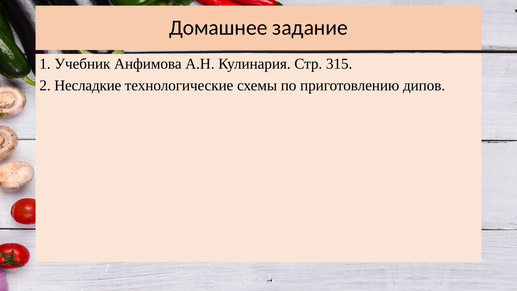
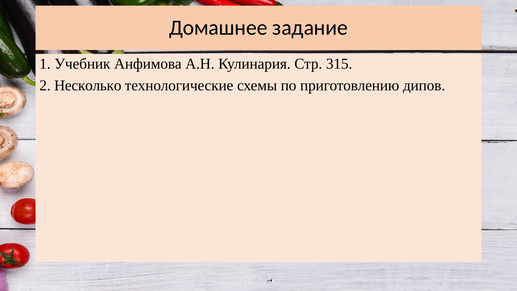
Несладкие: Несладкие -> Несколько (88, 86)
